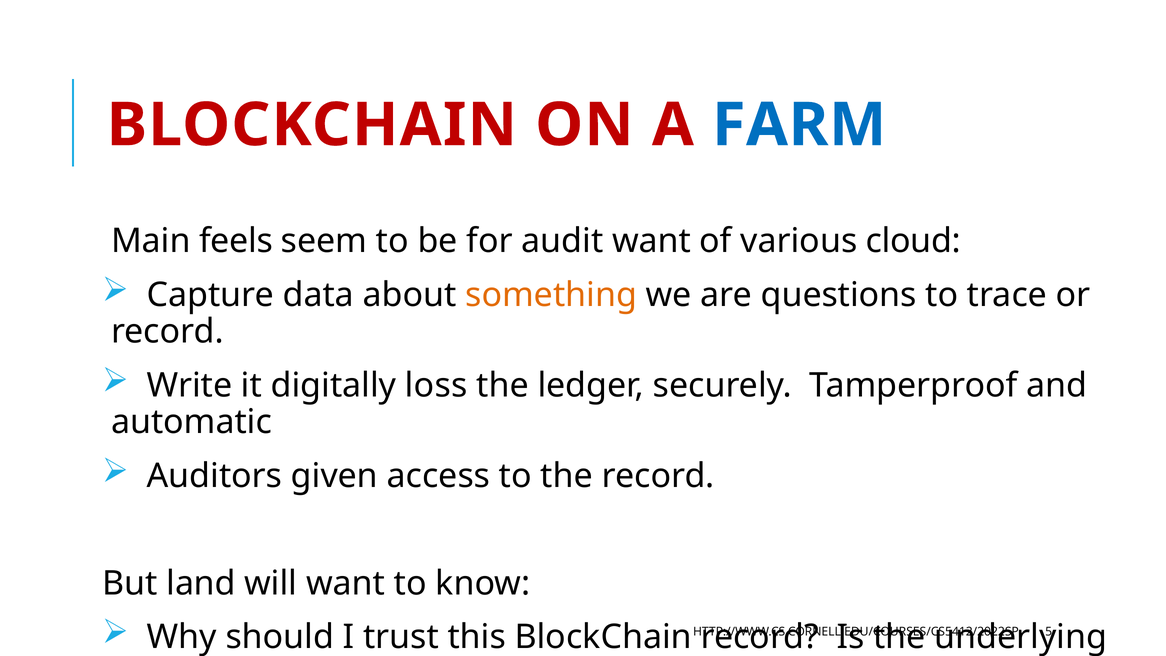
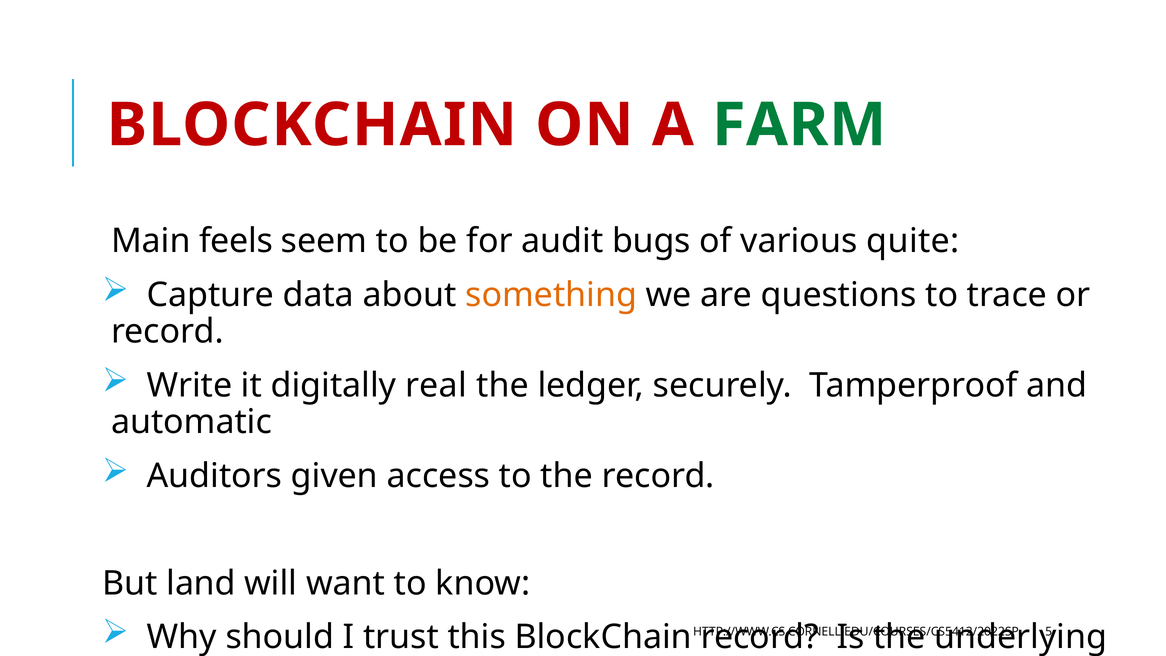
FARM colour: blue -> green (799, 125)
audit want: want -> bugs (651, 241)
cloud: cloud -> quite (913, 241)
loss: loss -> real (436, 385)
